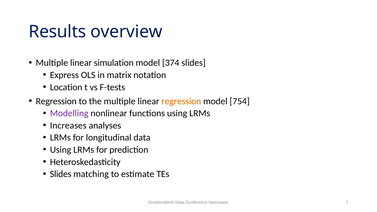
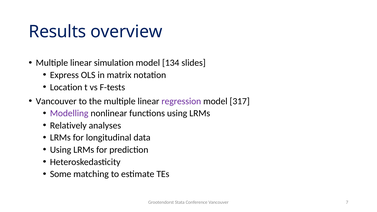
374: 374 -> 134 (171, 63)
Regression: Regression -> Vancouver (56, 101)
regression colour: orange -> purple (181, 101)
754: 754 -> 317 (240, 101)
Increases: Increases -> Relatively (68, 126)
Slides: Slides -> Some (61, 174)
